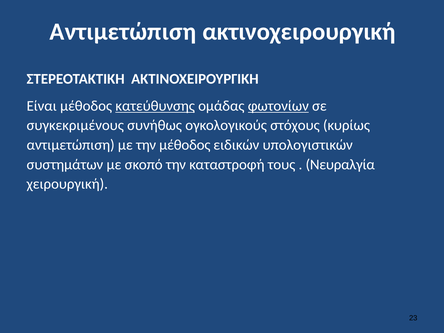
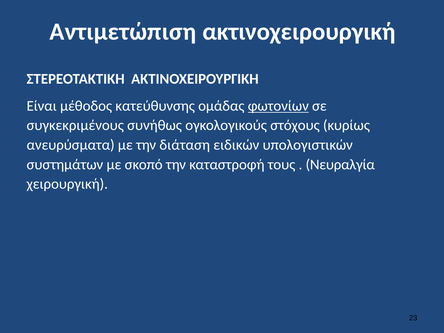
κατεύθυνσης underline: present -> none (155, 106)
αντιμετώπιση: αντιμετώπιση -> ανευρύσματα (71, 145)
την μέθοδος: μέθοδος -> διάταση (185, 145)
